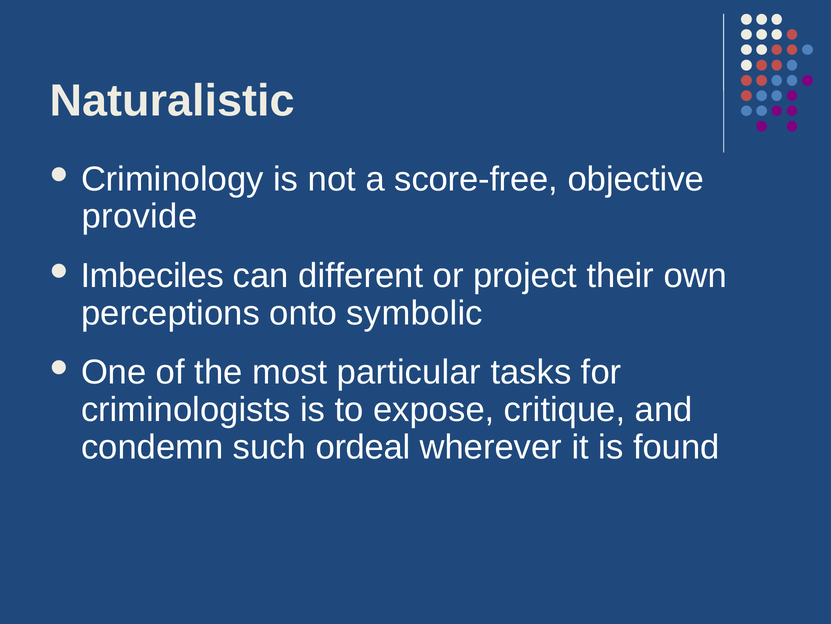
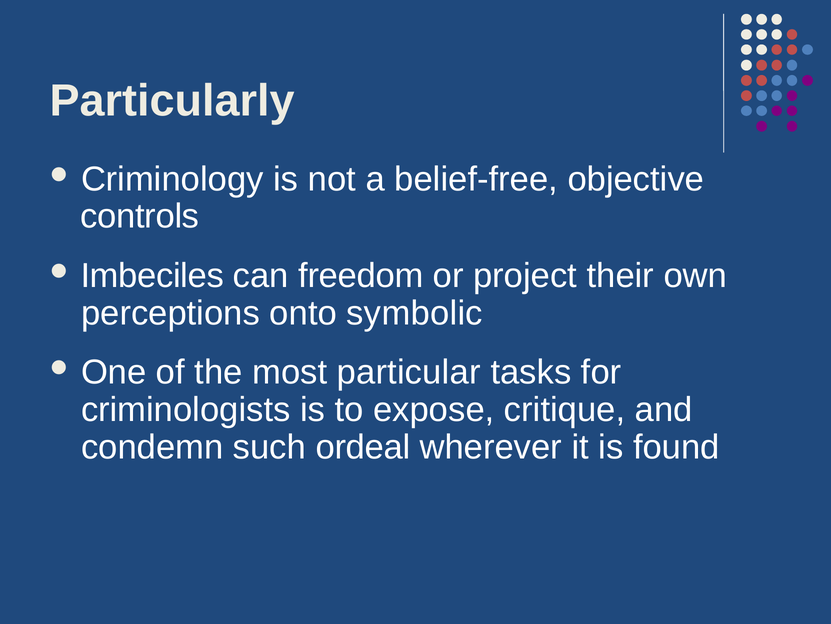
Naturalistic: Naturalistic -> Particularly (172, 101)
score-free: score-free -> belief-free (476, 179)
provide: provide -> controls (140, 216)
different: different -> freedom (361, 275)
